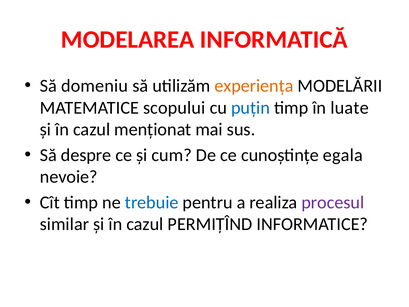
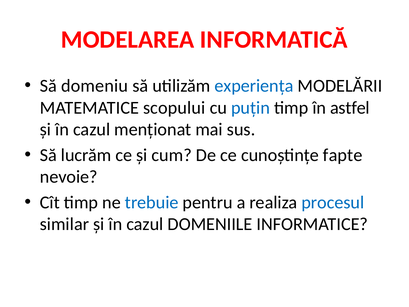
experiența colour: orange -> blue (254, 86)
luate: luate -> astfel (350, 108)
despre: despre -> lucrăm (86, 155)
egala: egala -> fapte (343, 155)
procesul colour: purple -> blue (333, 202)
PERMIȚÎND: PERMIȚÎND -> DOMENIILE (210, 224)
